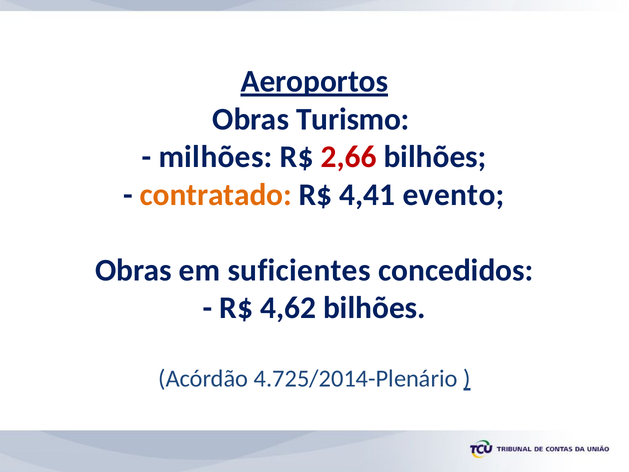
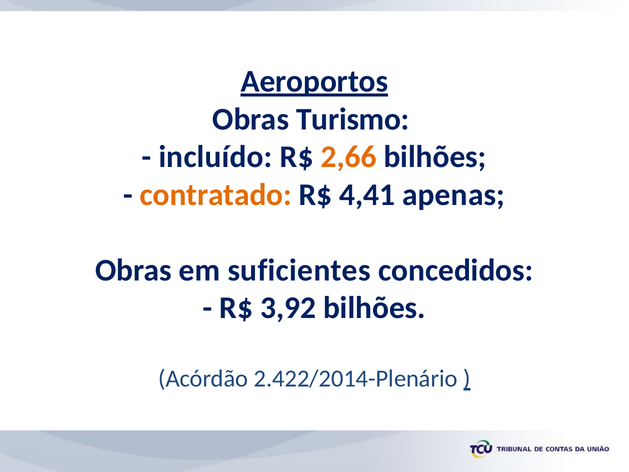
milhões: milhões -> incluído (216, 157)
2,66 colour: red -> orange (349, 157)
evento: evento -> apenas (454, 195)
4,62: 4,62 -> 3,92 (288, 308)
4.725/2014-Plenário: 4.725/2014-Plenário -> 2.422/2014-Plenário (356, 379)
